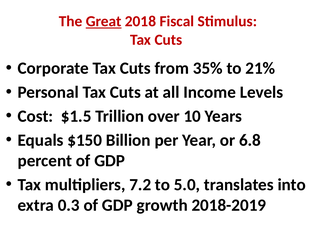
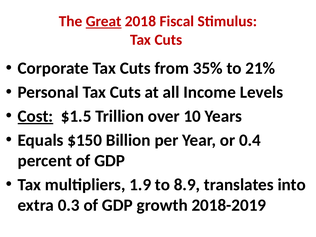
Cost underline: none -> present (35, 116)
6.8: 6.8 -> 0.4 (250, 140)
7.2: 7.2 -> 1.9 (140, 185)
5.0: 5.0 -> 8.9 (187, 185)
